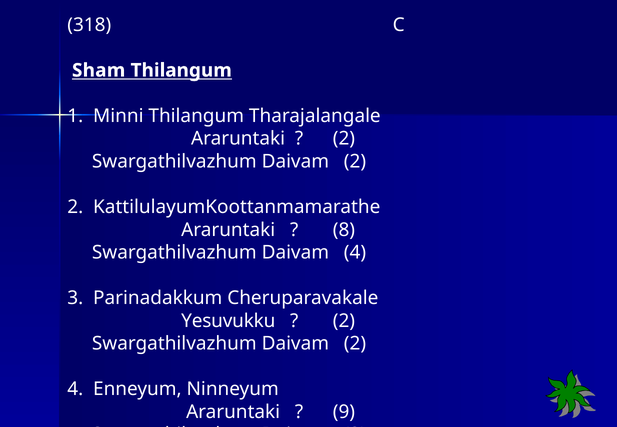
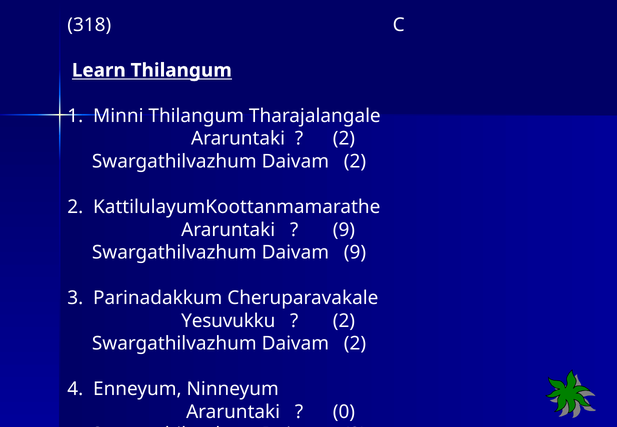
Sham: Sham -> Learn (99, 70)
8: 8 -> 9 (344, 230)
Daivam 4: 4 -> 9 (355, 253)
9: 9 -> 0 (344, 412)
